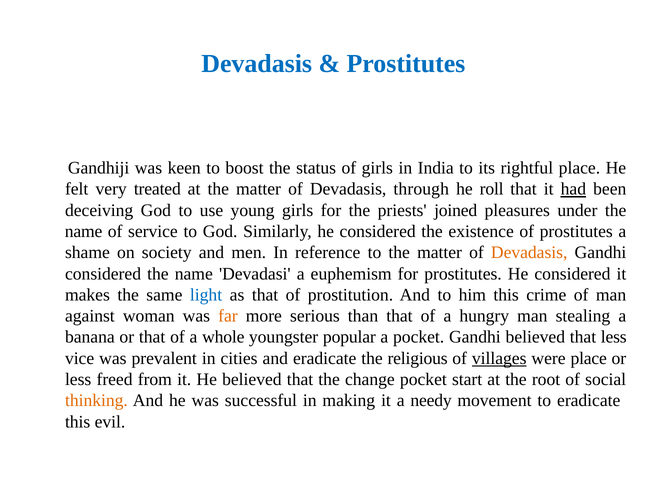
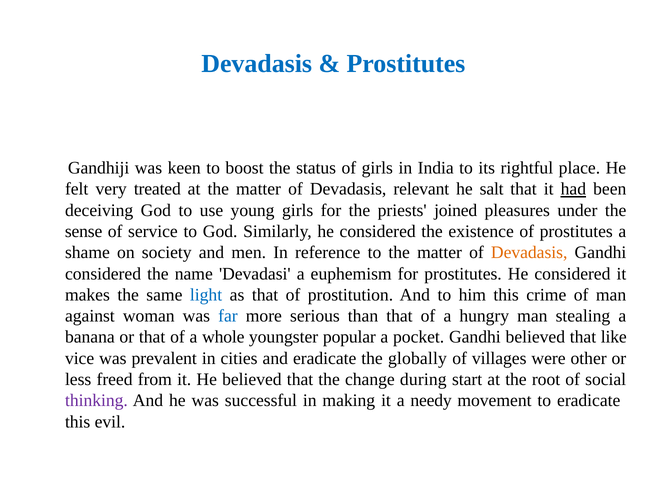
through: through -> relevant (421, 189)
roll: roll -> salt (492, 189)
name: name -> sense (84, 231)
far colour: orange -> blue (228, 316)
that less: less -> like (614, 337)
religious: religious -> globally (417, 358)
villages underline: present -> none (499, 358)
were place: place -> other (589, 358)
change pocket: pocket -> during (423, 379)
thinking colour: orange -> purple (96, 400)
